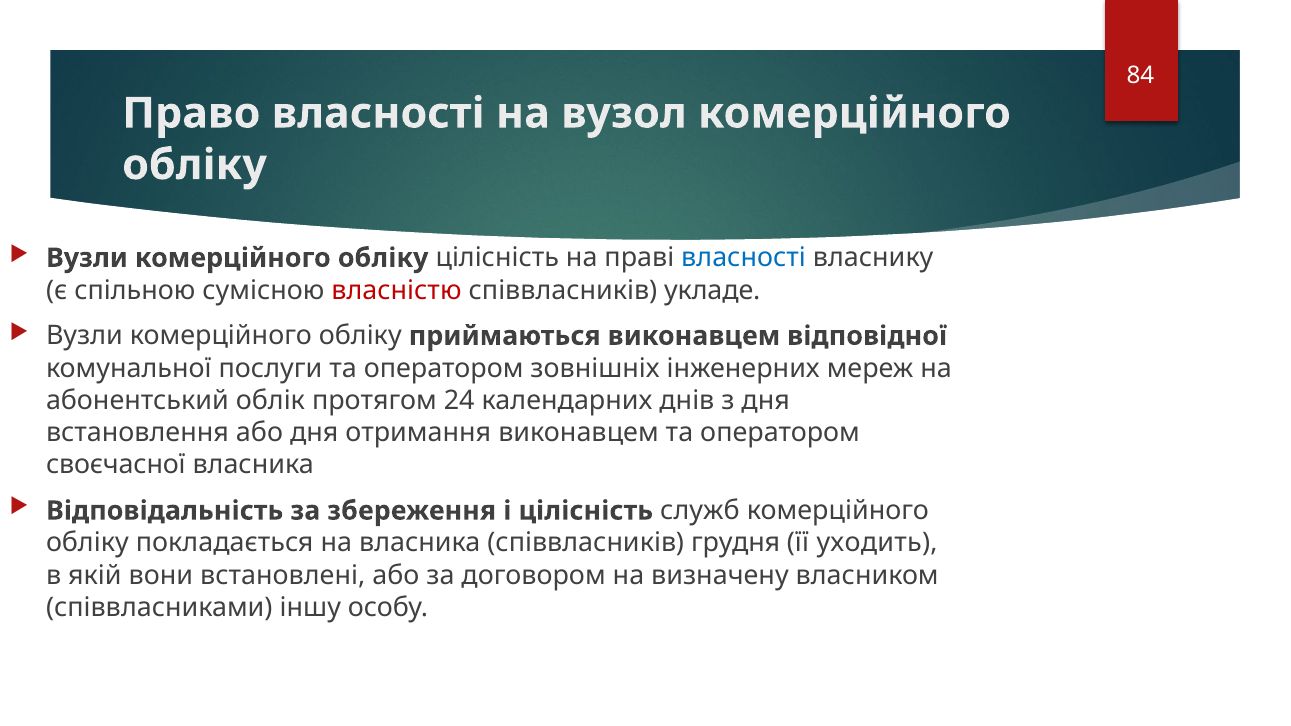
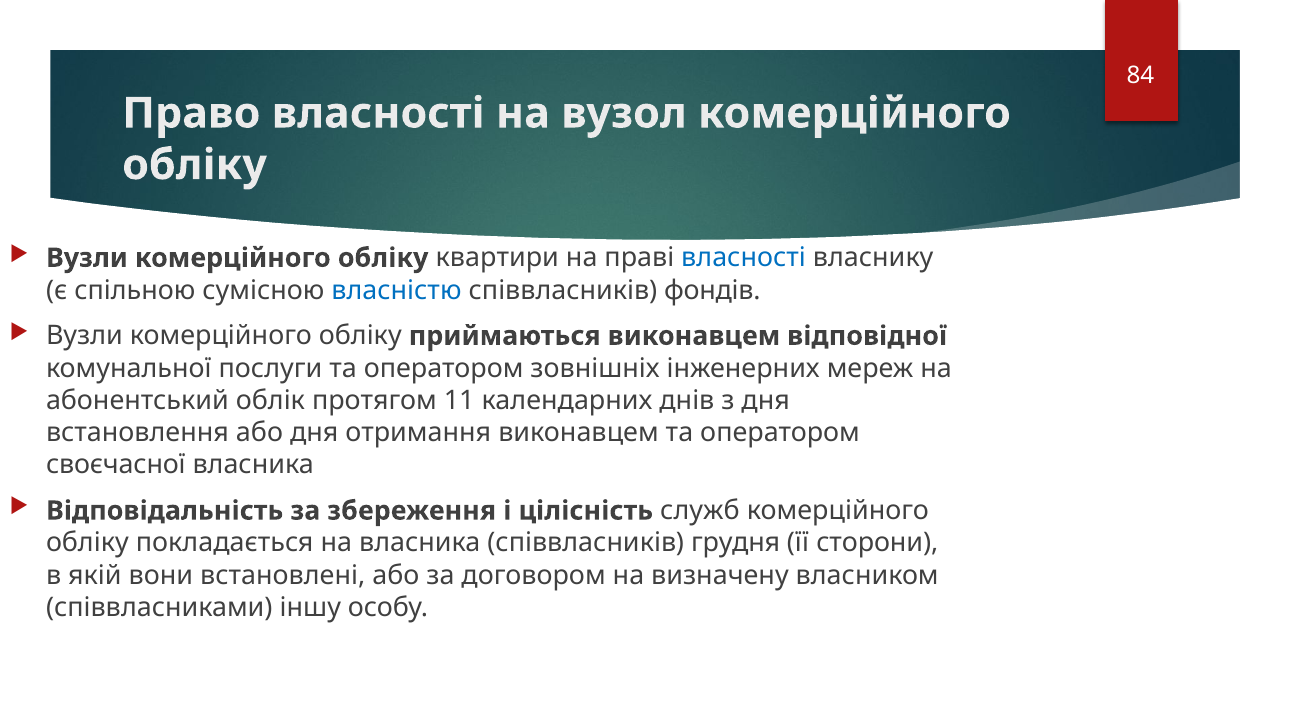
обліку цілісність: цілісність -> квартири (497, 258)
власністю colour: red -> blue (396, 290)
укладе: укладе -> фондів (712, 290)
24: 24 -> 11 (459, 401)
уходить: уходить -> сторони (877, 543)
